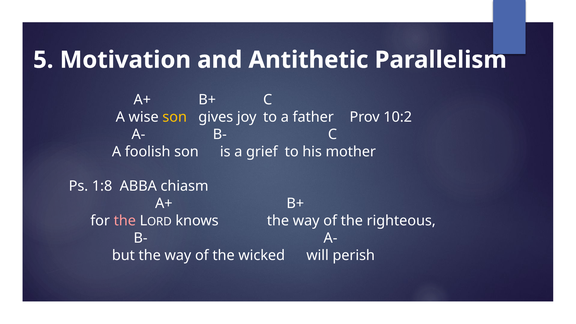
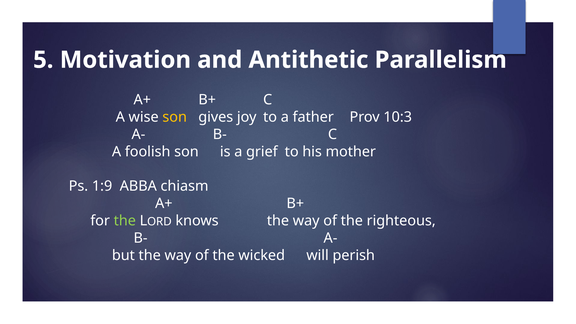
10:2: 10:2 -> 10:3 (398, 117)
1:8: 1:8 -> 1:9 (102, 186)
the colour: pink -> light green (125, 221)
